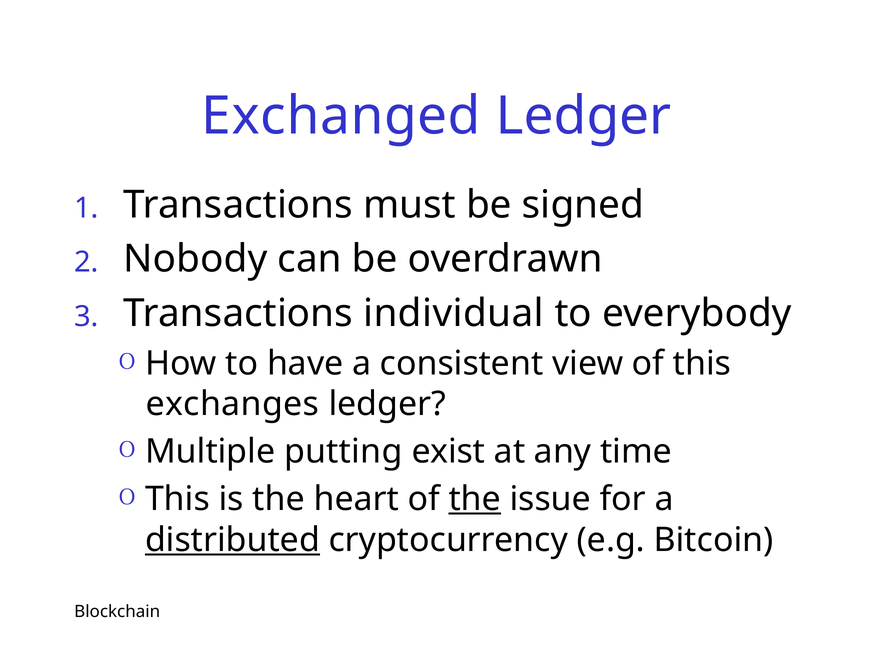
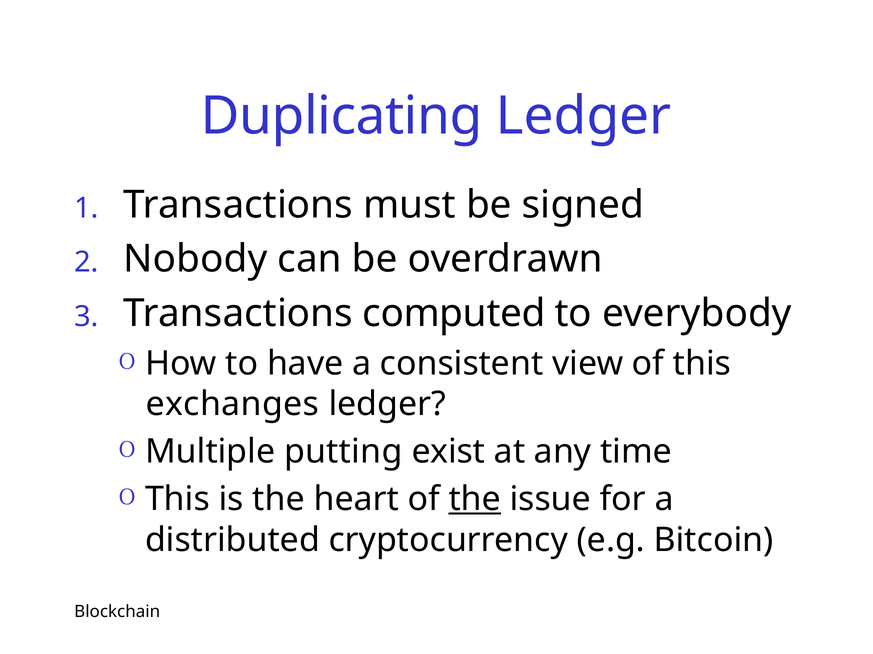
Exchanged: Exchanged -> Duplicating (342, 116)
individual: individual -> computed (454, 314)
distributed underline: present -> none (233, 540)
